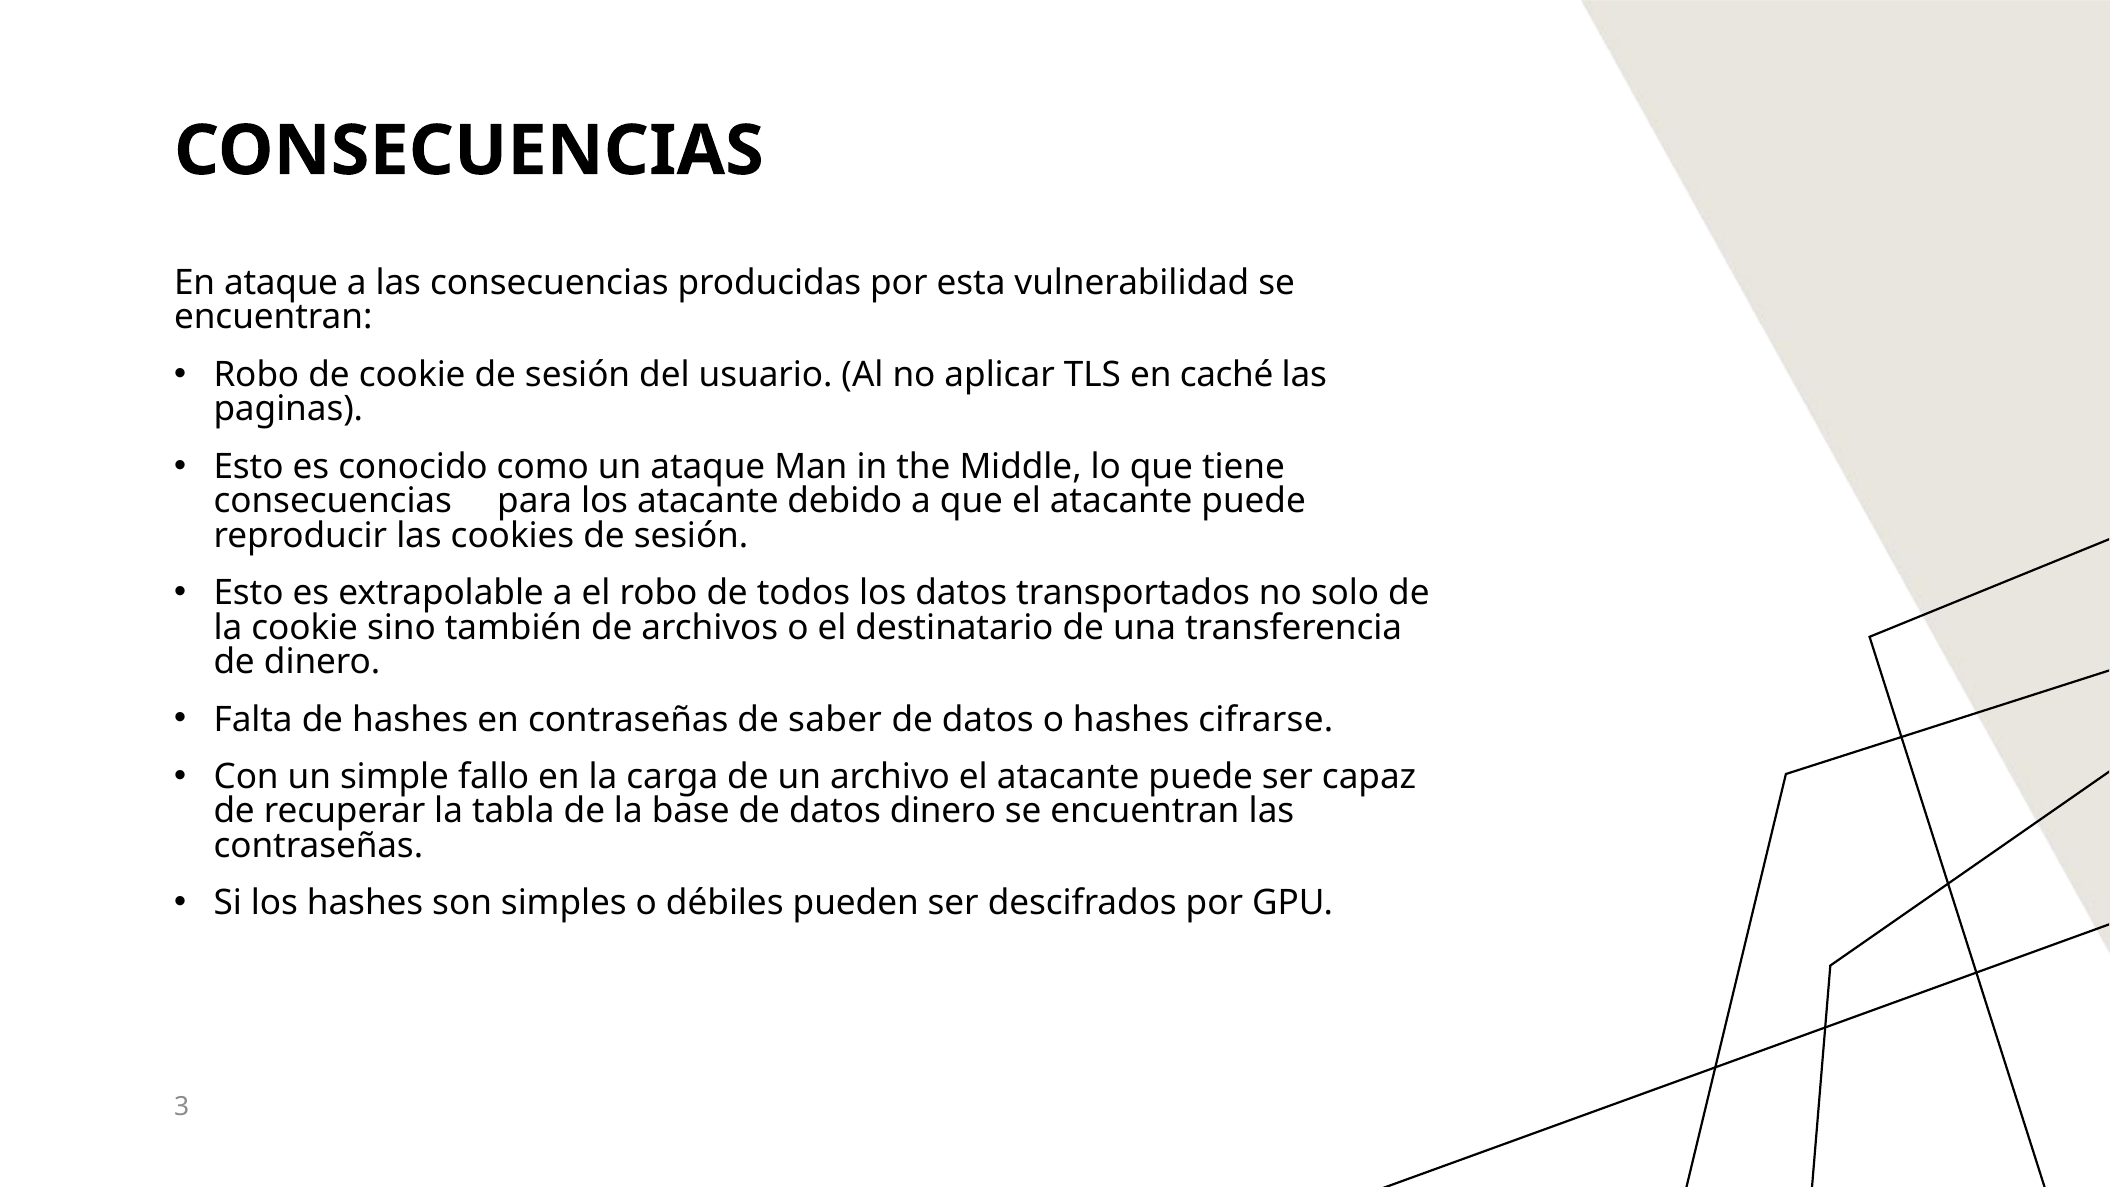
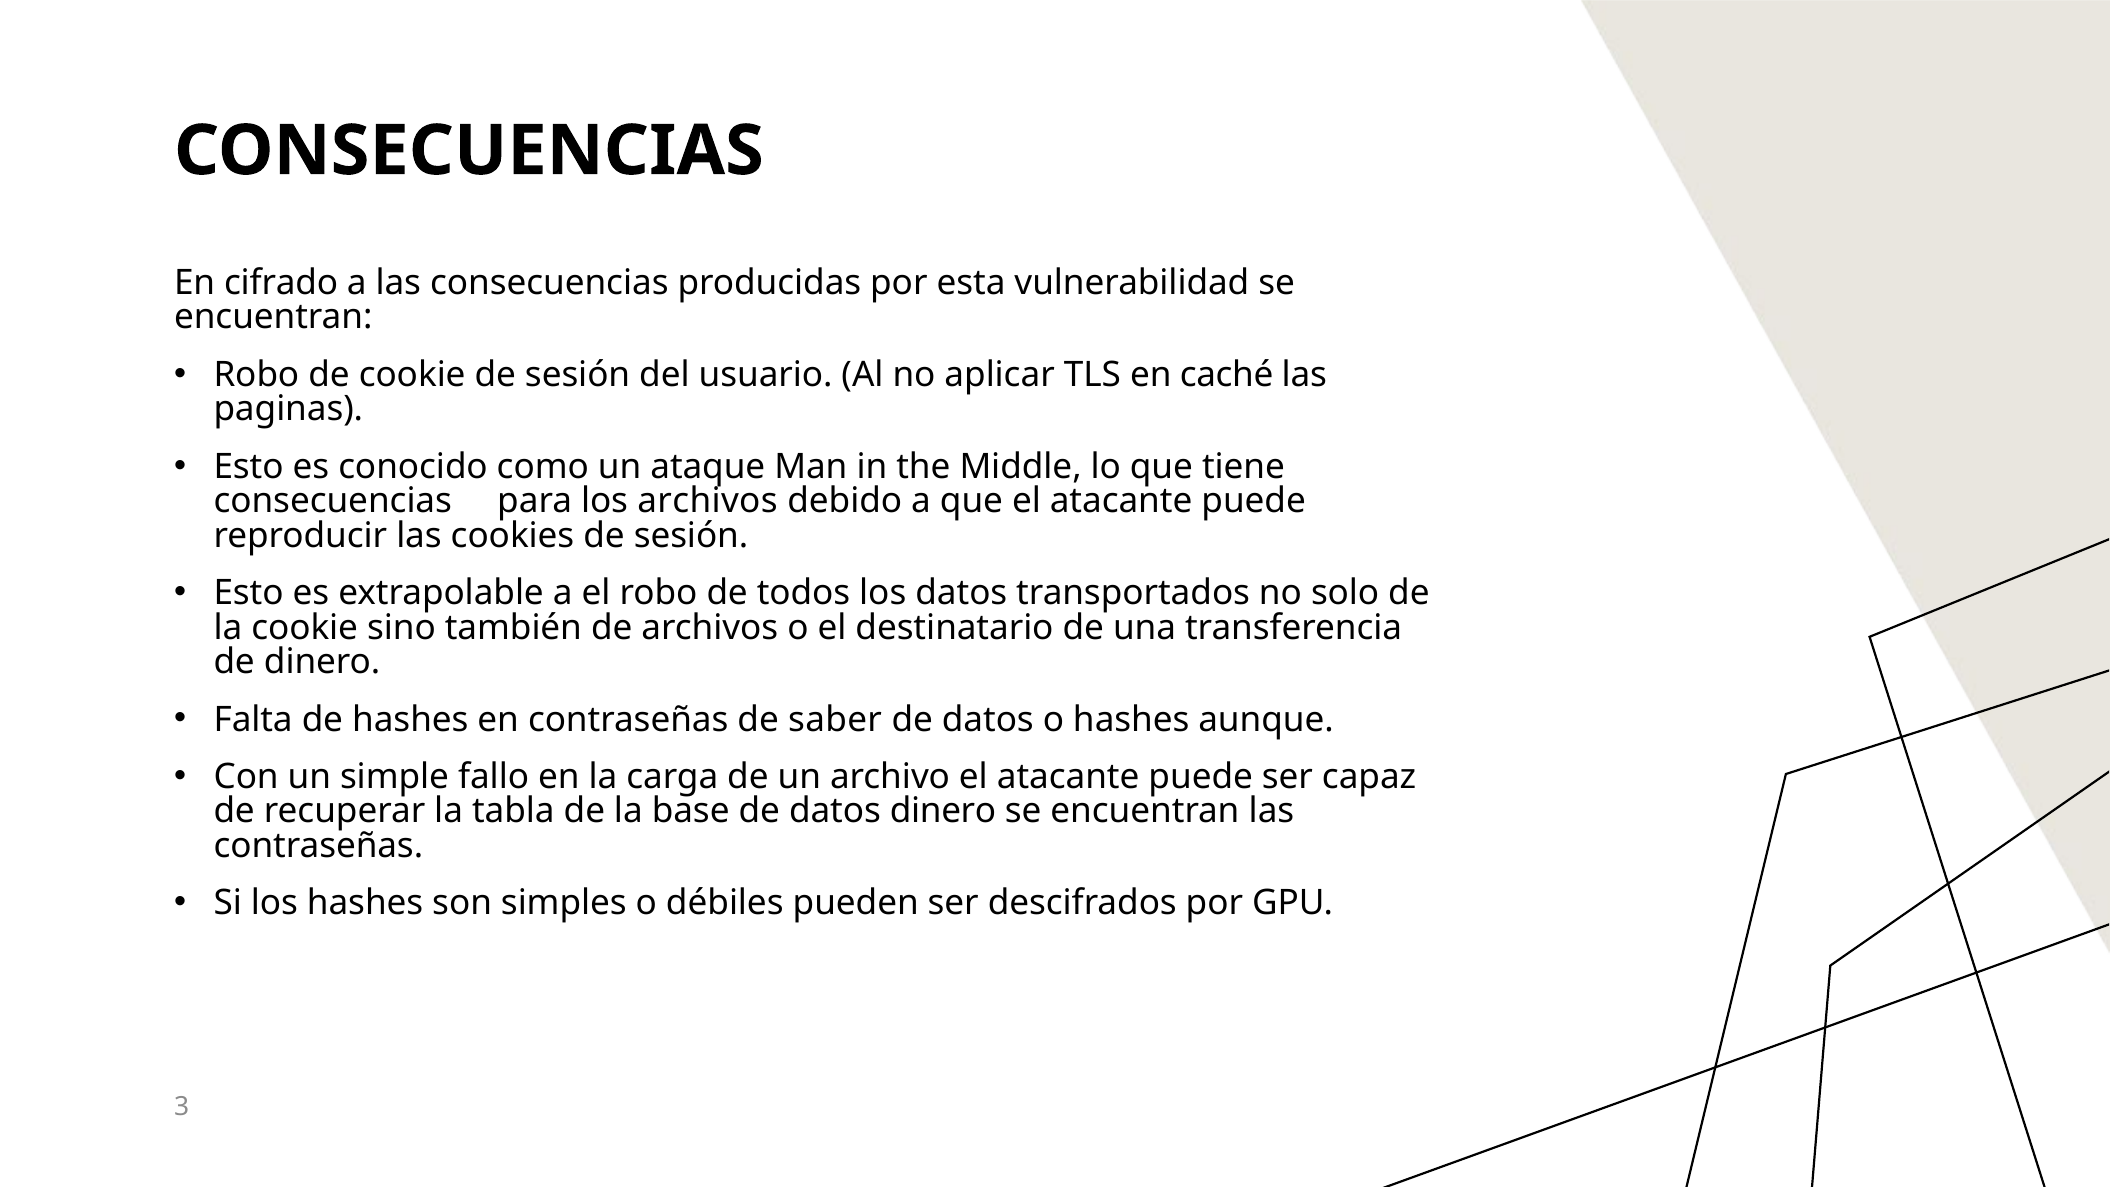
En ataque: ataque -> cifrado (281, 283)
los atacante: atacante -> archivos (708, 501)
cifrarse: cifrarse -> aunque (1266, 719)
